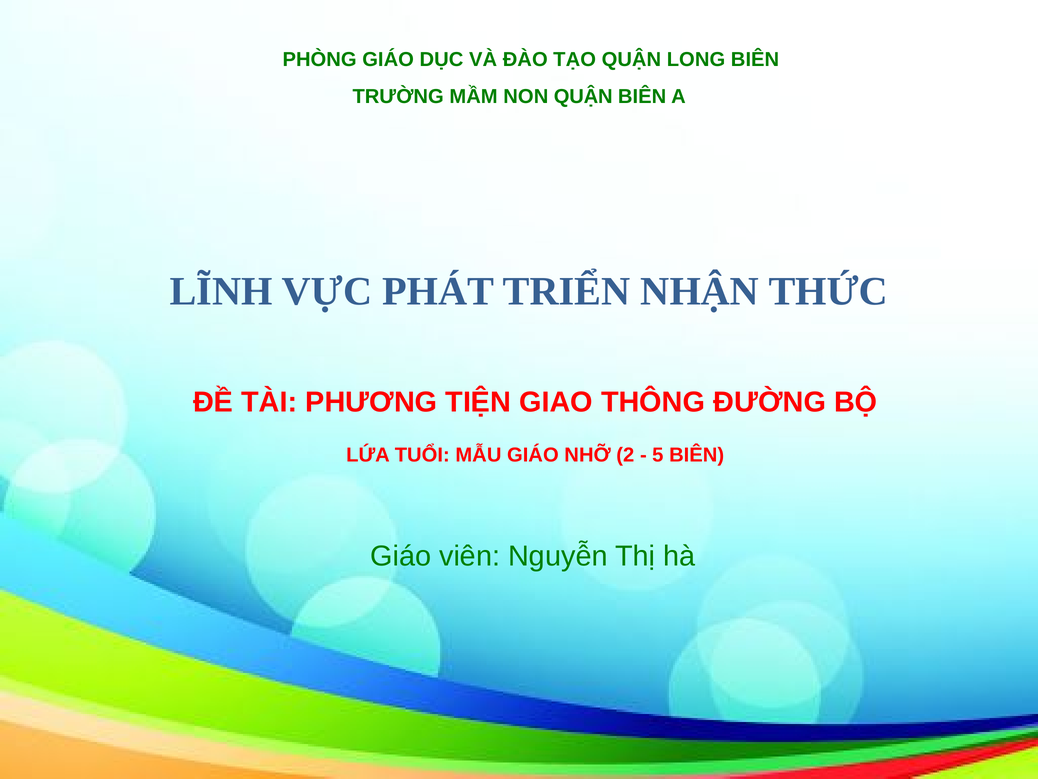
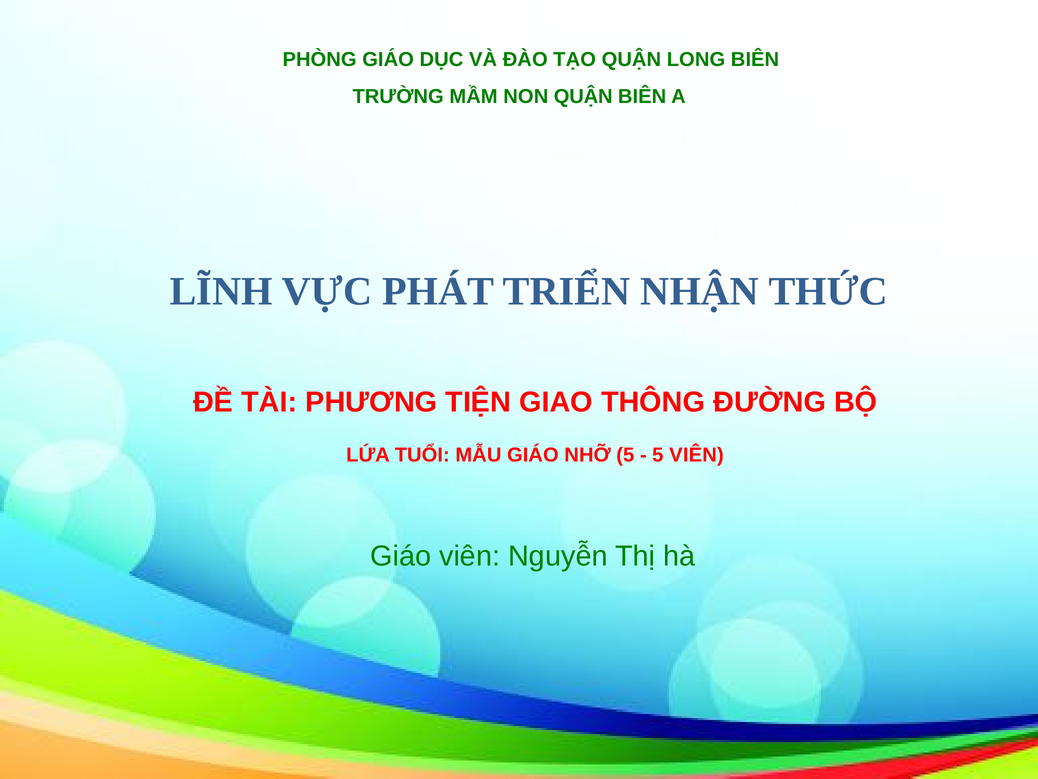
NHỠ 2: 2 -> 5 (625, 455)
5 BIÊN: BIÊN -> VIÊN (697, 455)
